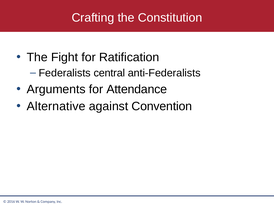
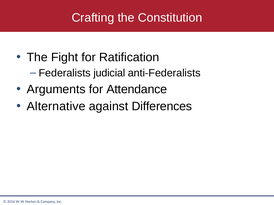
central: central -> judicial (109, 73)
Convention: Convention -> Differences (162, 107)
